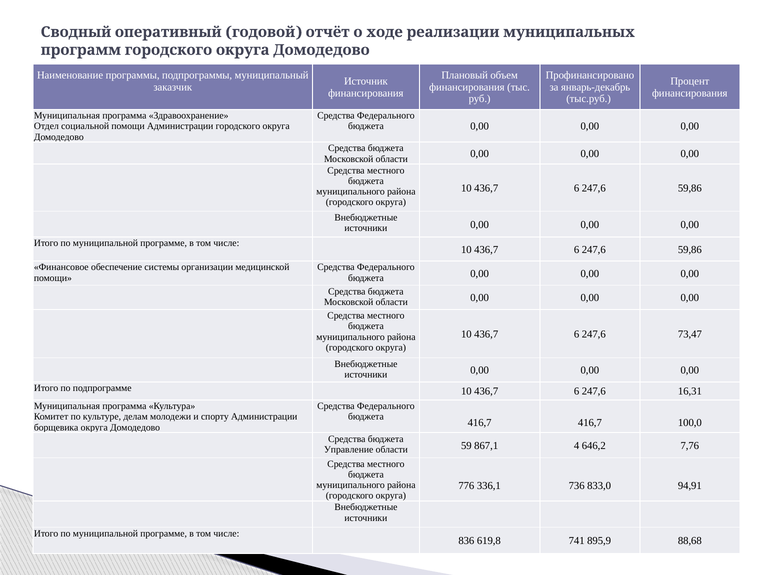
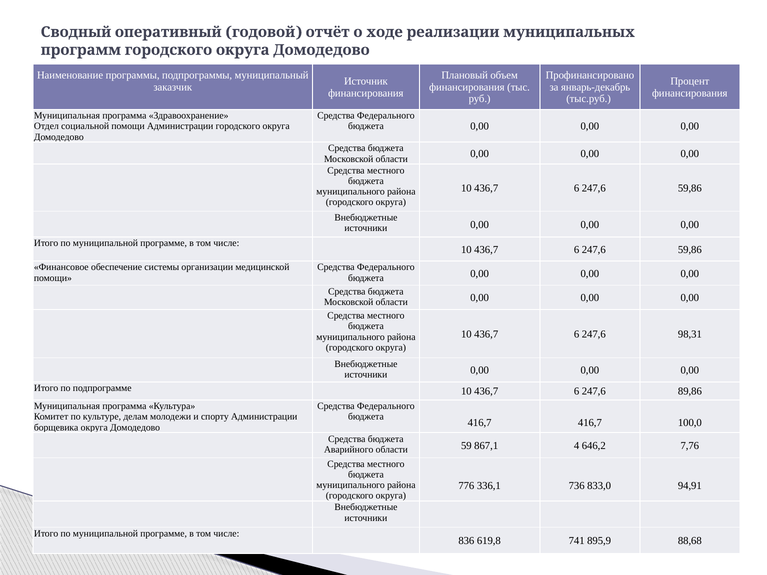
73,47: 73,47 -> 98,31 (690, 334)
16,31: 16,31 -> 89,86 (690, 392)
Управление: Управление -> Аварийного (349, 450)
